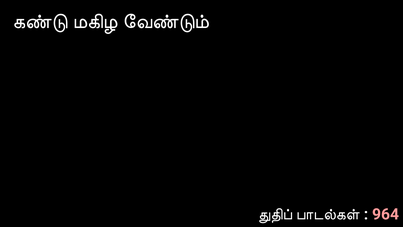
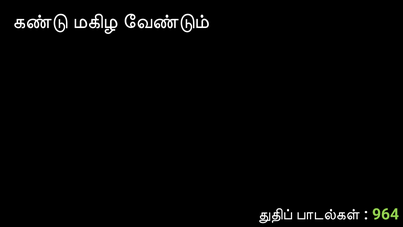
964 colour: pink -> light green (386, 214)
